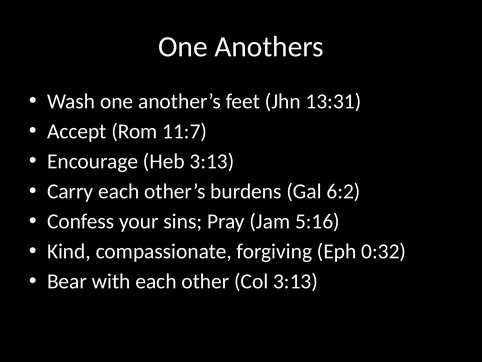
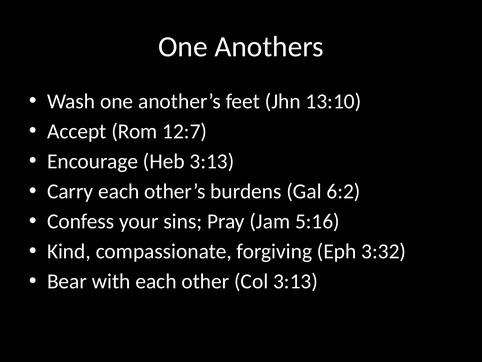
13:31: 13:31 -> 13:10 (333, 101)
11:7: 11:7 -> 12:7 (185, 131)
0:32: 0:32 -> 3:32 (384, 251)
